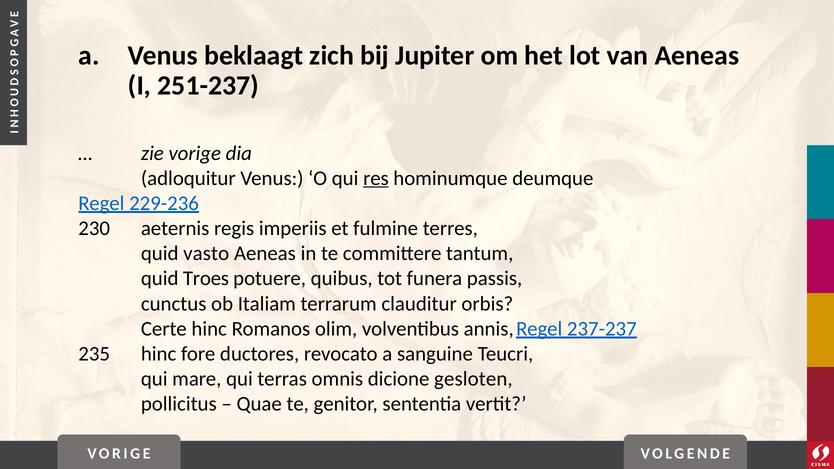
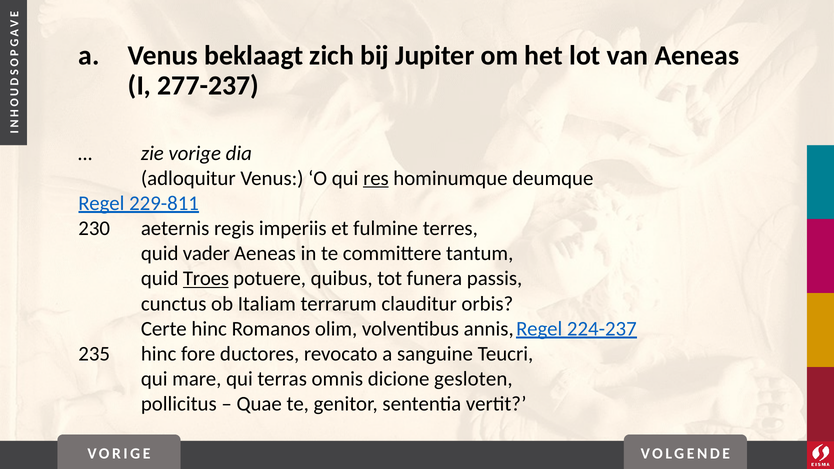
251-237: 251-237 -> 277-237 (208, 86)
229-236: 229-236 -> 229-811 (164, 203)
vasto: vasto -> vader (206, 254)
Troes underline: none -> present (206, 279)
237-237: 237-237 -> 224-237 (602, 329)
